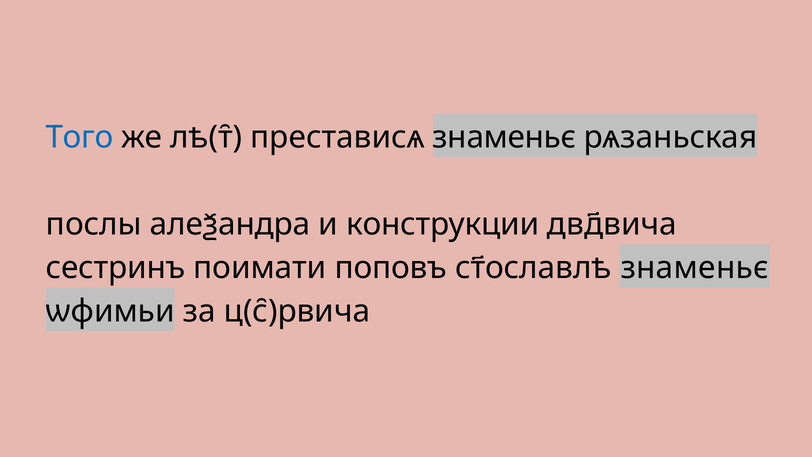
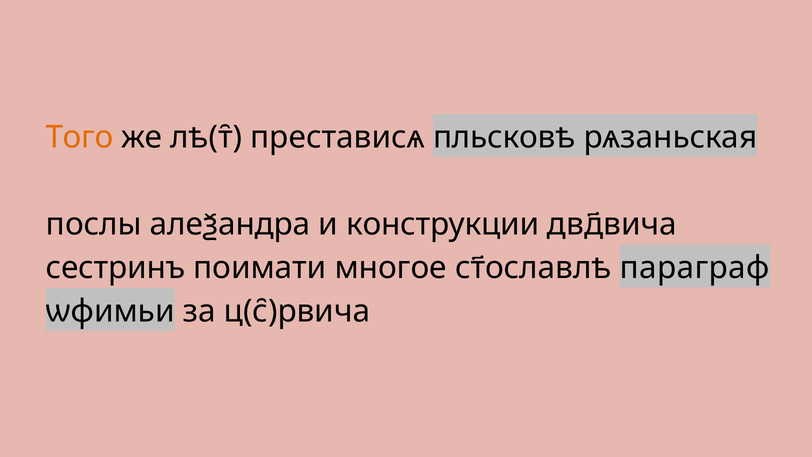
Того colour: blue -> orange (80, 137)
престависѧ знаменьє: знаменьє -> пльсковѣ (504, 137)
поповъ: поповъ -> многое (391, 268)
знаменьє: знаменьє -> параграф (695, 268)
